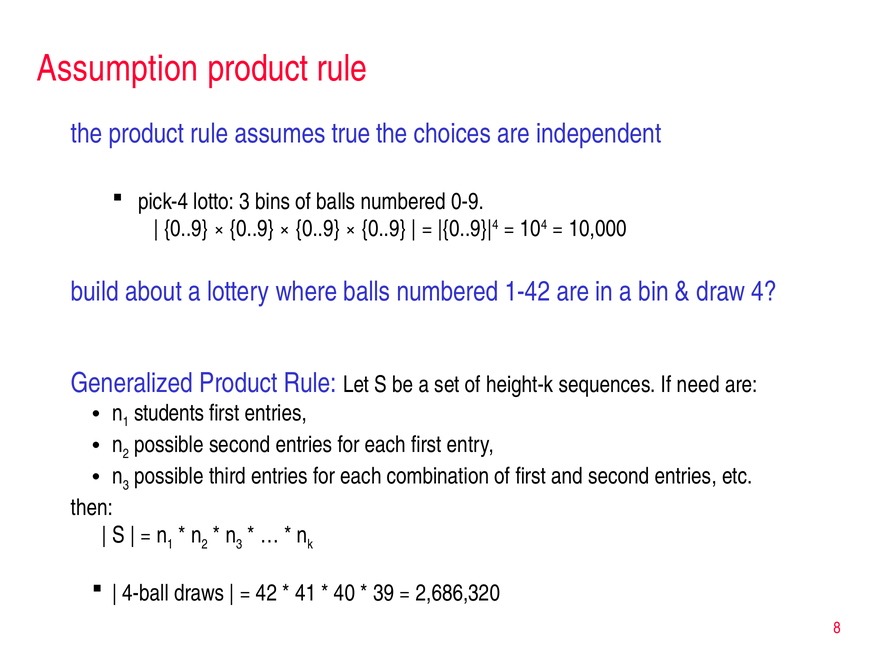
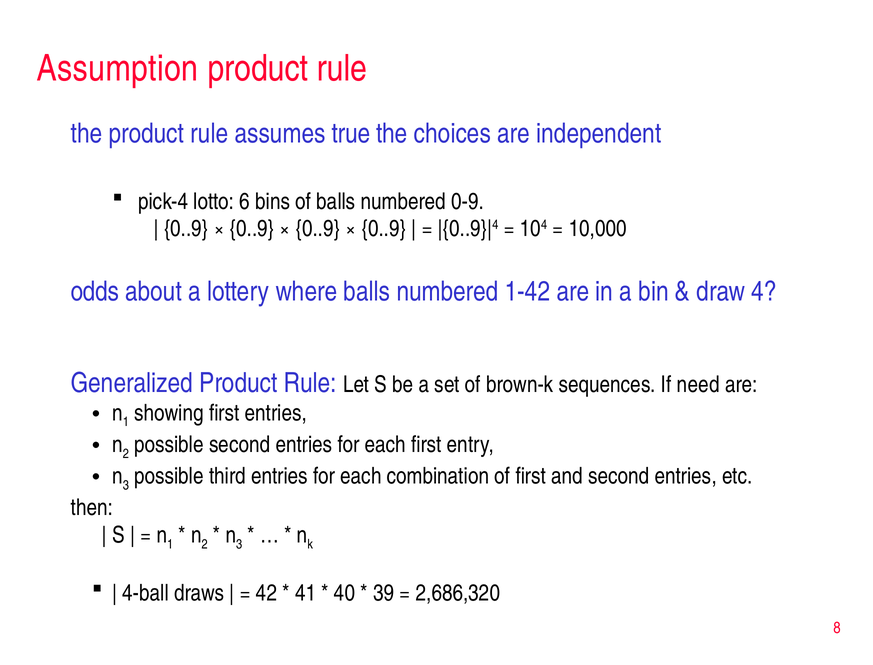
lotto 3: 3 -> 6 (245, 202)
build: build -> odds (95, 292)
height-k: height-k -> brown-k (520, 385)
students: students -> showing (169, 413)
